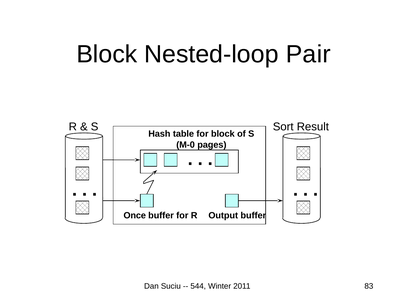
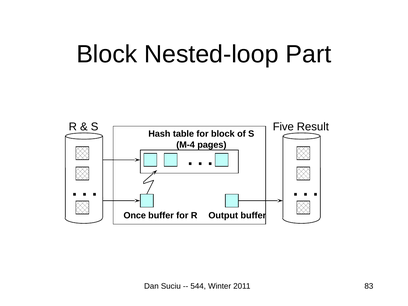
Pair: Pair -> Part (308, 54)
Sort: Sort -> Five (283, 127)
M-0: M-0 -> M-4 (186, 145)
